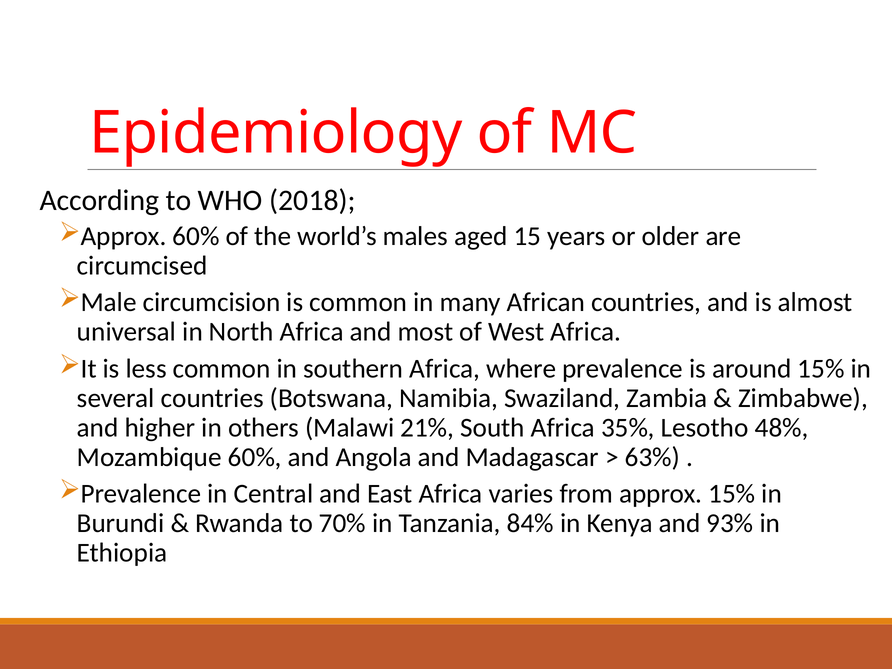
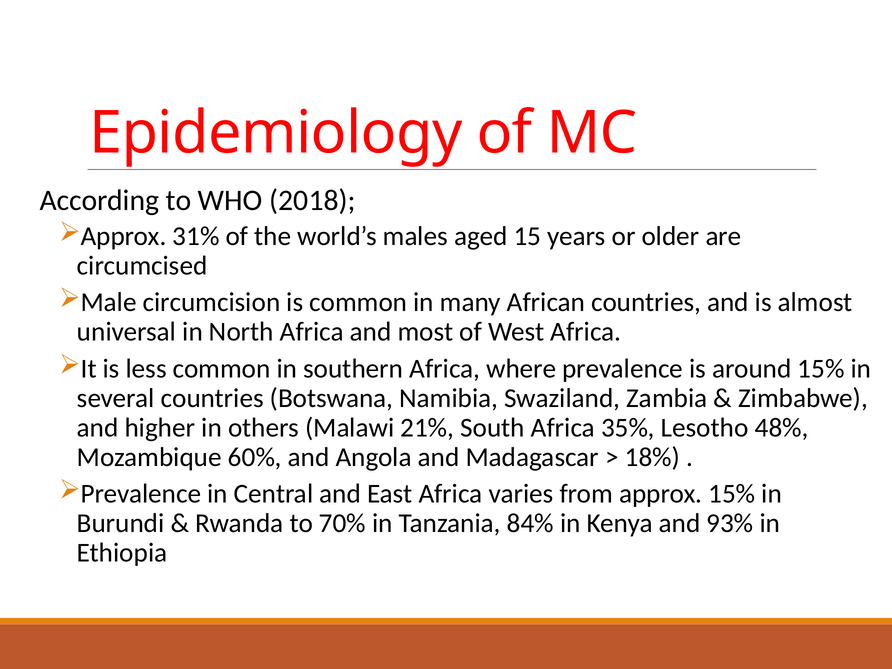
Approx 60%: 60% -> 31% (196, 236)
63%: 63% -> 18% (652, 457)
